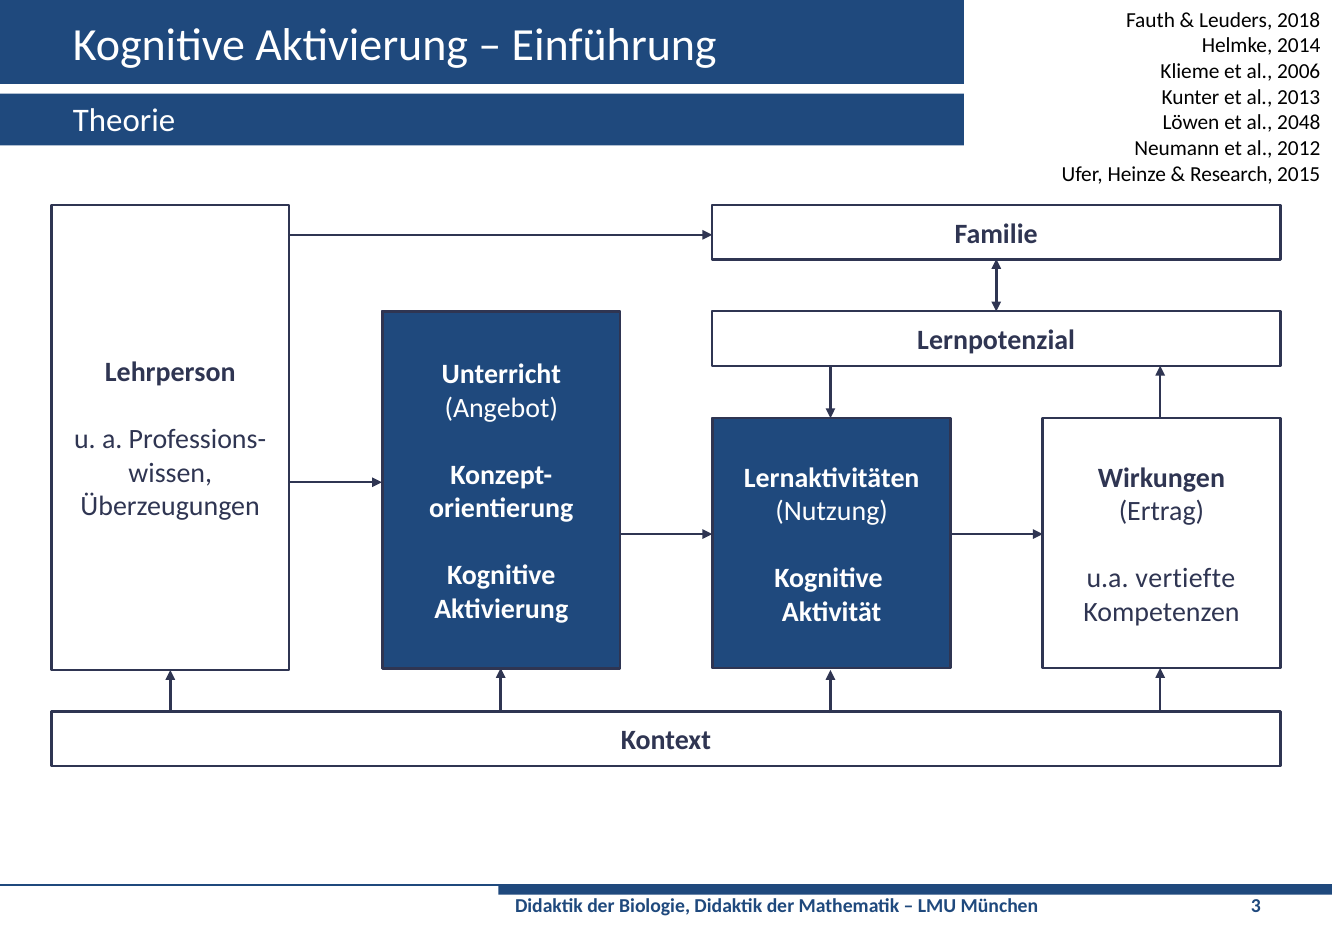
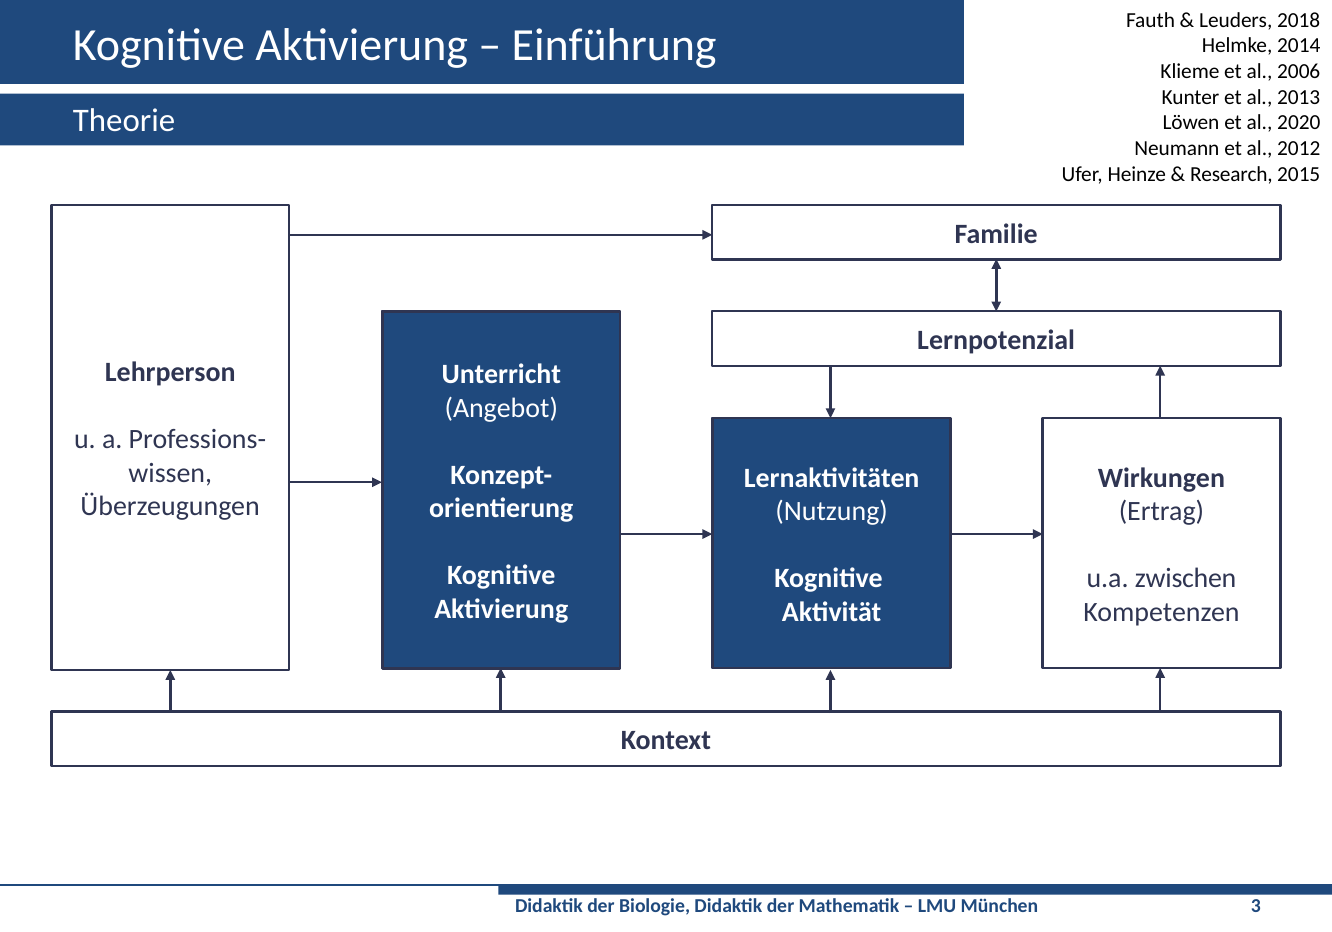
2048: 2048 -> 2020 (1299, 123)
vertiefte: vertiefte -> zwischen (1186, 578)
